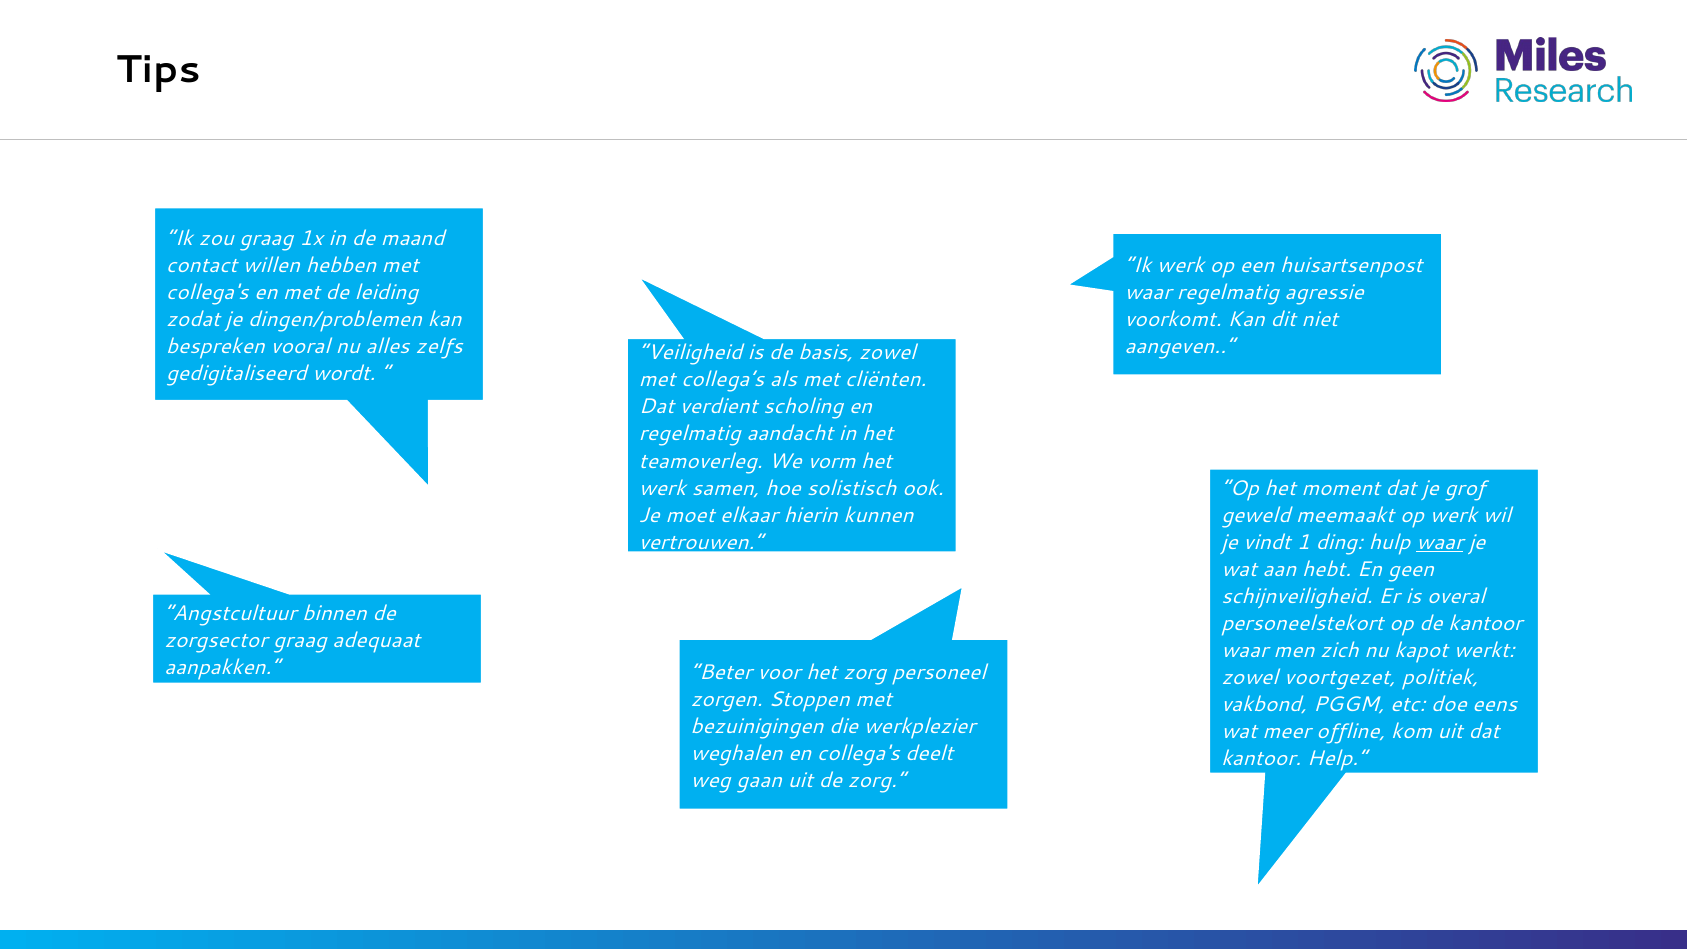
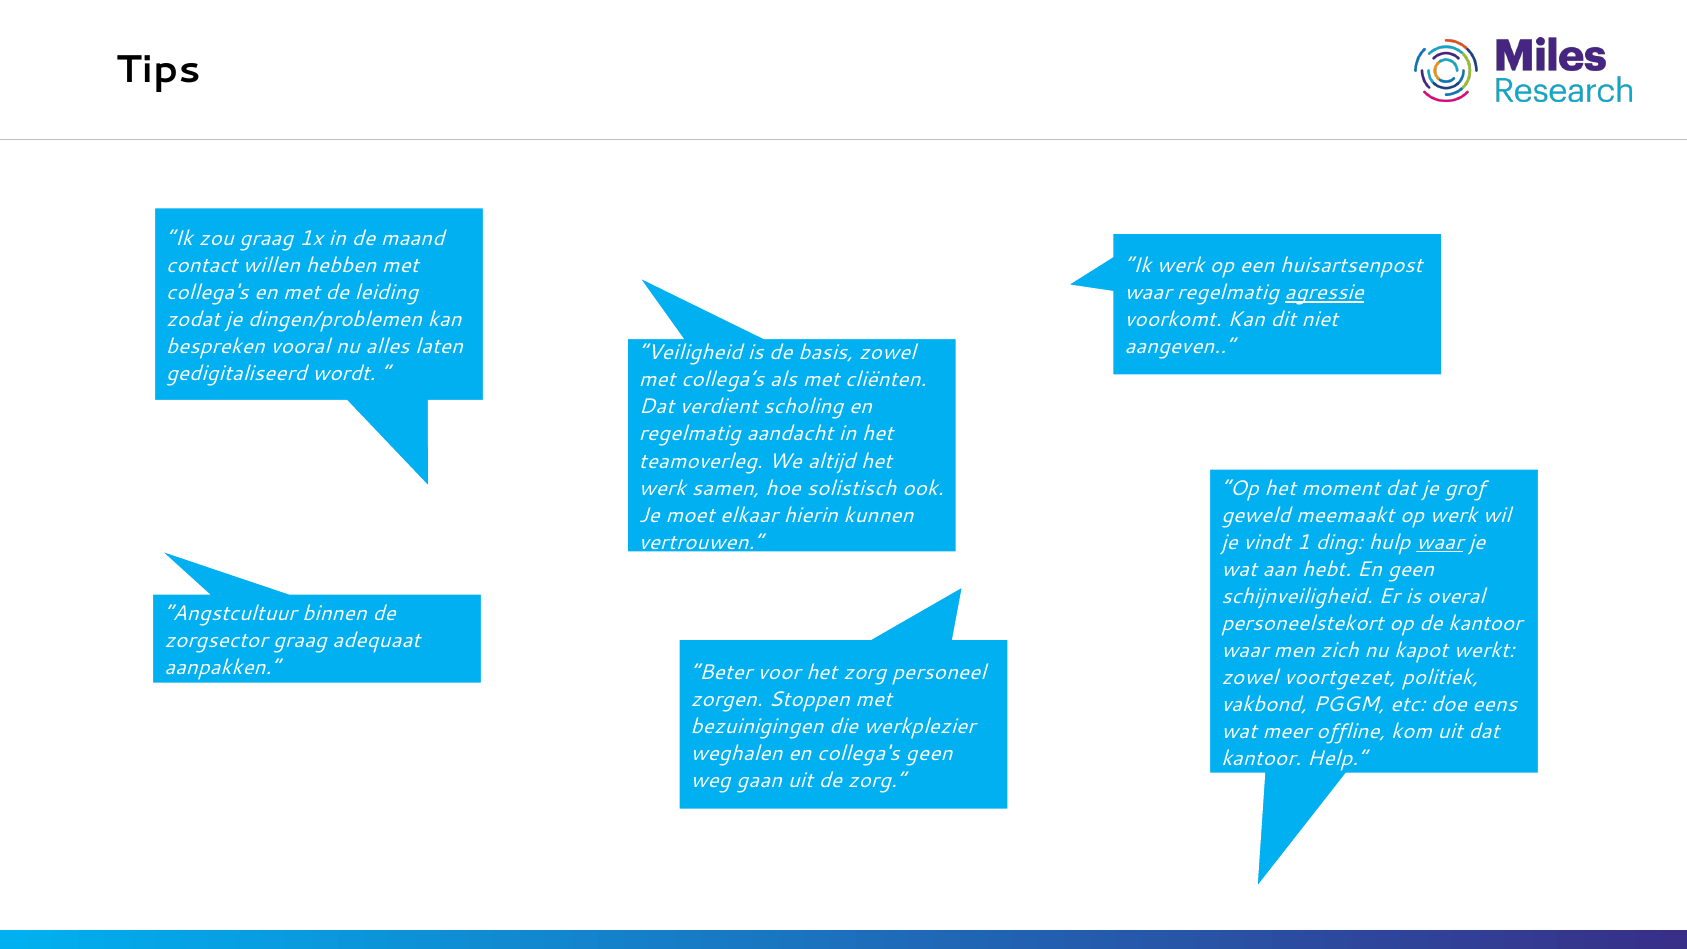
agressie underline: none -> present (1324, 293)
zelfs: zelfs -> laten (439, 347)
vorm: vorm -> altijd (832, 461)
collega's deelt: deelt -> geen (929, 754)
